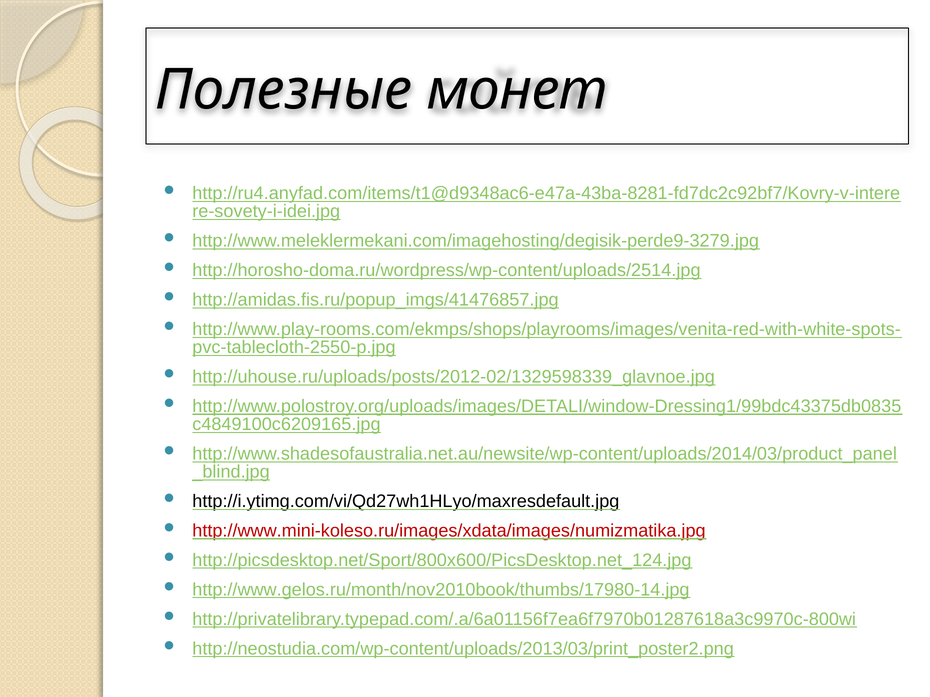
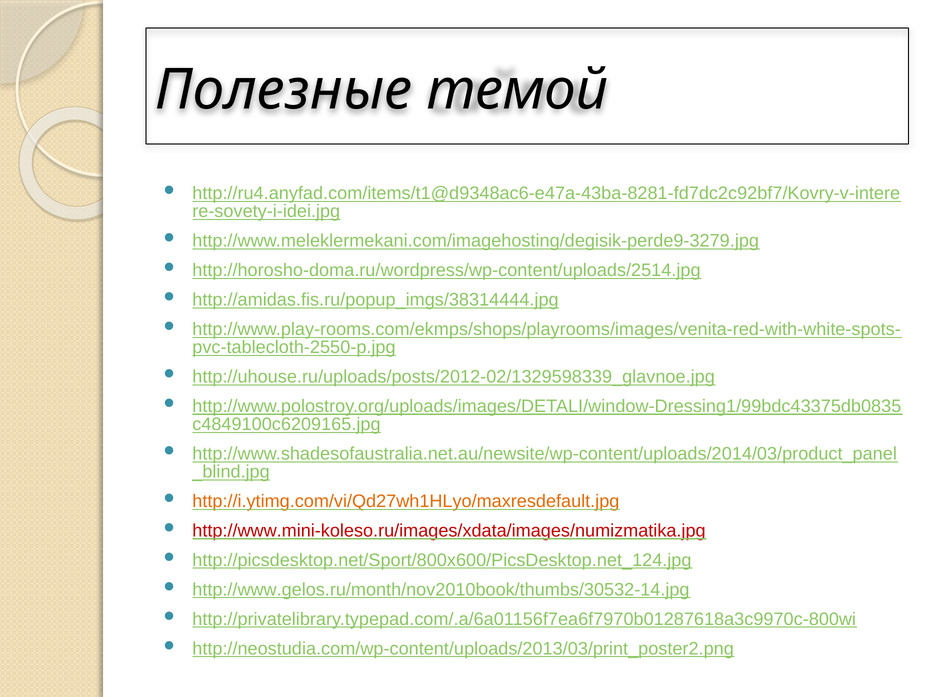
монет: монет -> темой (517, 90)
http://amidas.fis.ru/popup_imgs/41476857.jpg: http://amidas.fis.ru/popup_imgs/41476857.jpg -> http://amidas.fis.ru/popup_imgs/38314444.jpg (376, 300)
http://i.ytimg.com/vi/Qd27wh1HLyo/maxresdefault.jpg colour: black -> orange (406, 502)
http://www.gelos.ru/month/nov2010book/thumbs/17980-14.jpg: http://www.gelos.ru/month/nov2010book/thumbs/17980-14.jpg -> http://www.gelos.ru/month/nov2010book/thumbs/30532-14.jpg (441, 590)
